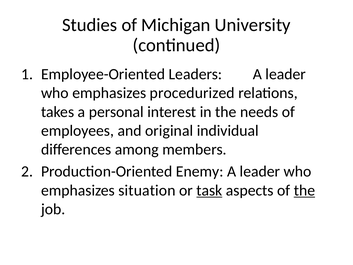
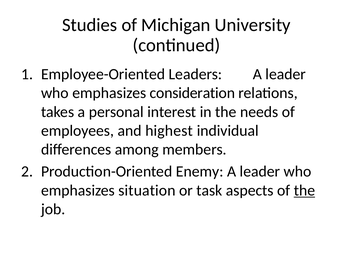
procedurized: procedurized -> consideration (192, 93)
original: original -> highest (169, 131)
task underline: present -> none (209, 190)
